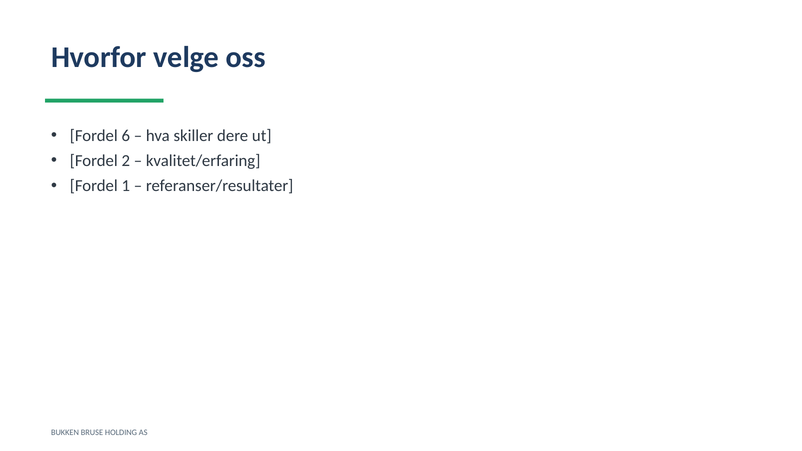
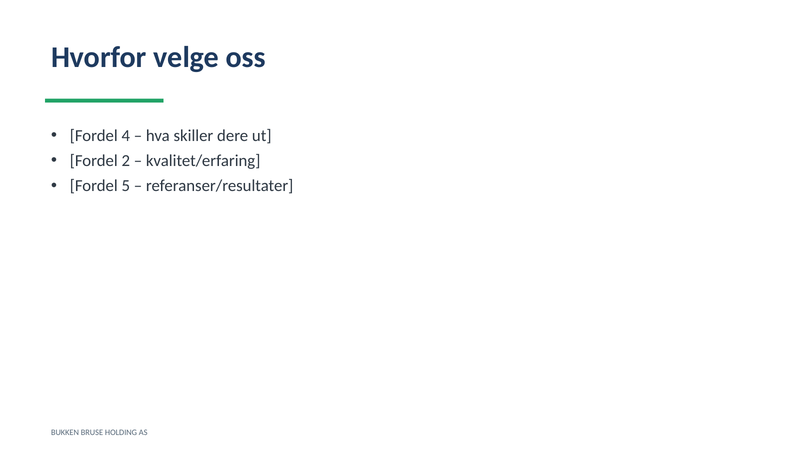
6: 6 -> 4 (126, 136)
1: 1 -> 5 (126, 186)
